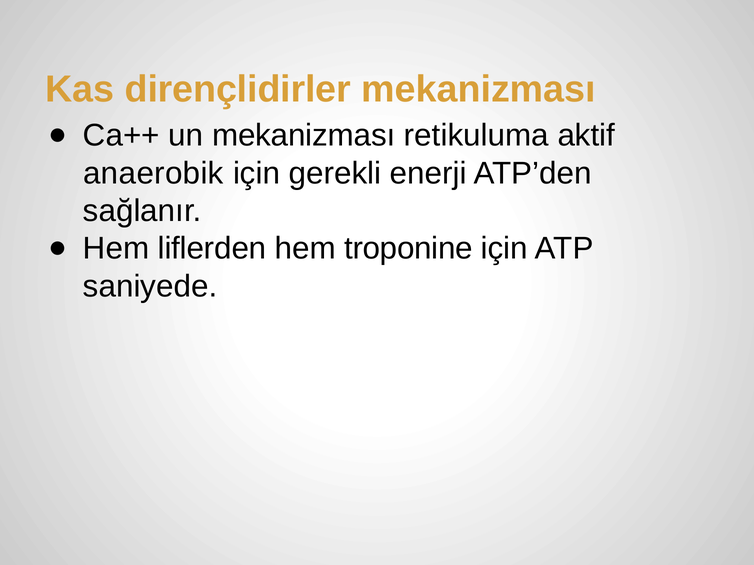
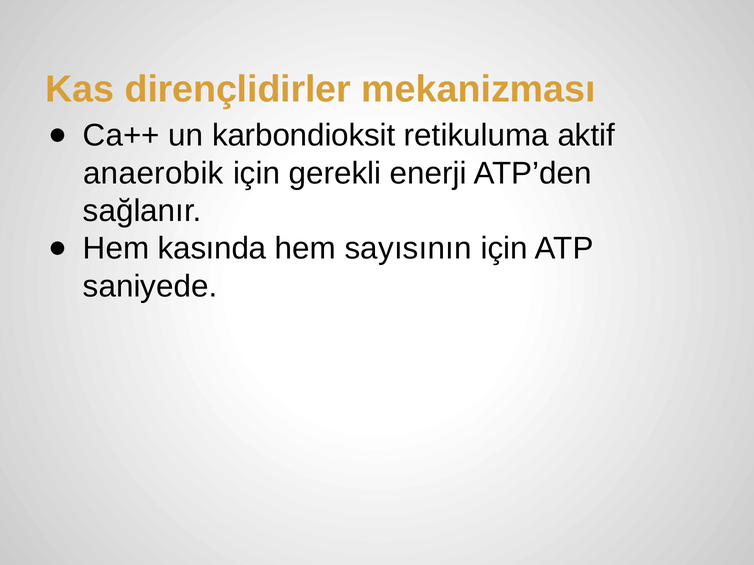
un mekanizması: mekanizması -> karbondioksit (304, 136)
liflerden: liflerden -> kasında (212, 249)
troponine: troponine -> sayısının (408, 249)
